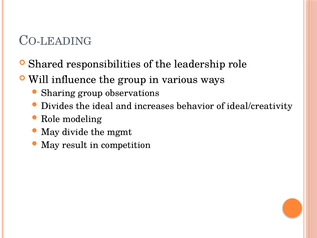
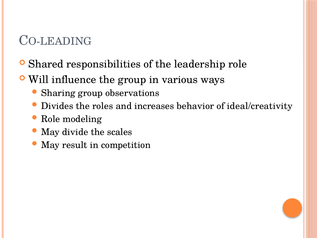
ideal: ideal -> roles (103, 106)
mgmt: mgmt -> scales (120, 132)
